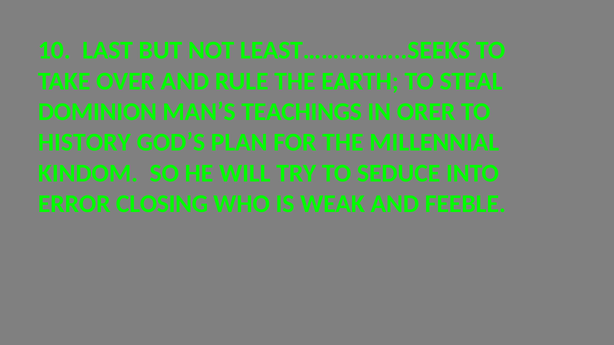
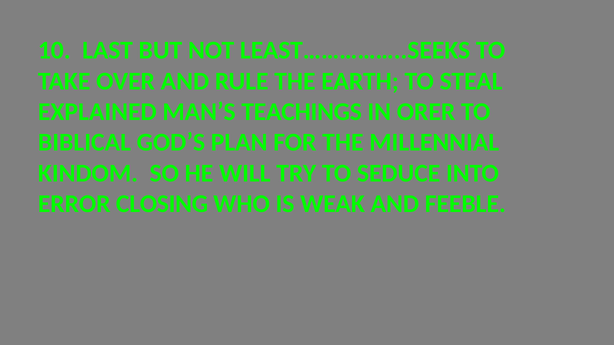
DOMINION: DOMINION -> EXPLAINED (97, 112)
HISTORY: HISTORY -> BIBLICAL (84, 143)
